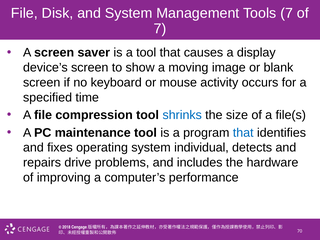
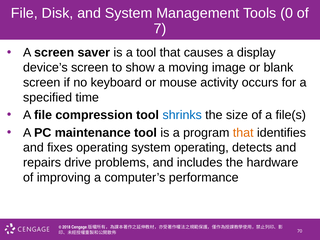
Tools 7: 7 -> 0 (287, 13)
that colour: blue -> orange (243, 133)
system individual: individual -> operating (201, 148)
